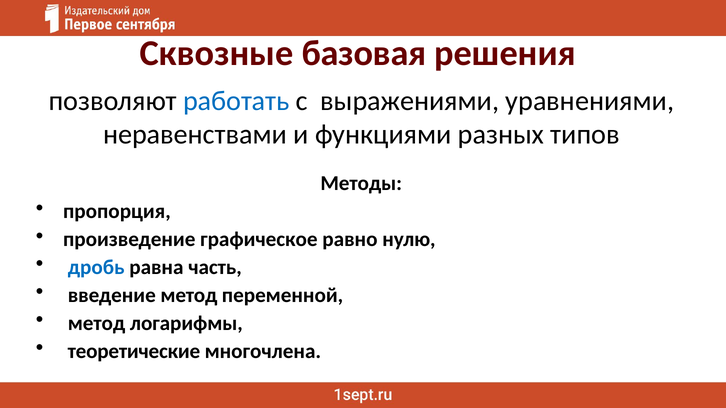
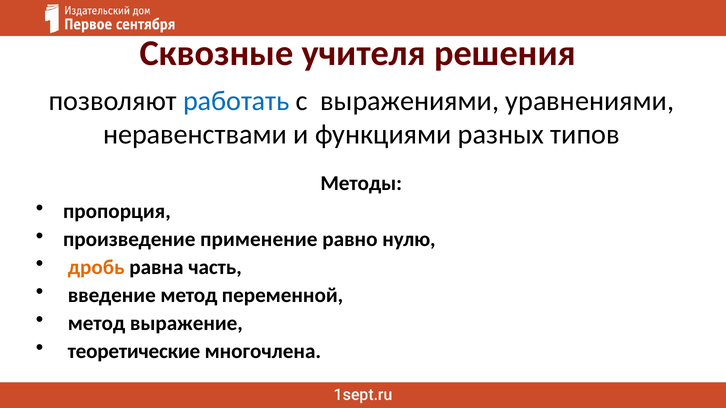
базовая: базовая -> учителя (364, 54)
графическое: графическое -> применение (259, 240)
дробь colour: blue -> orange (96, 267)
логарифмы: логарифмы -> выражение (186, 323)
